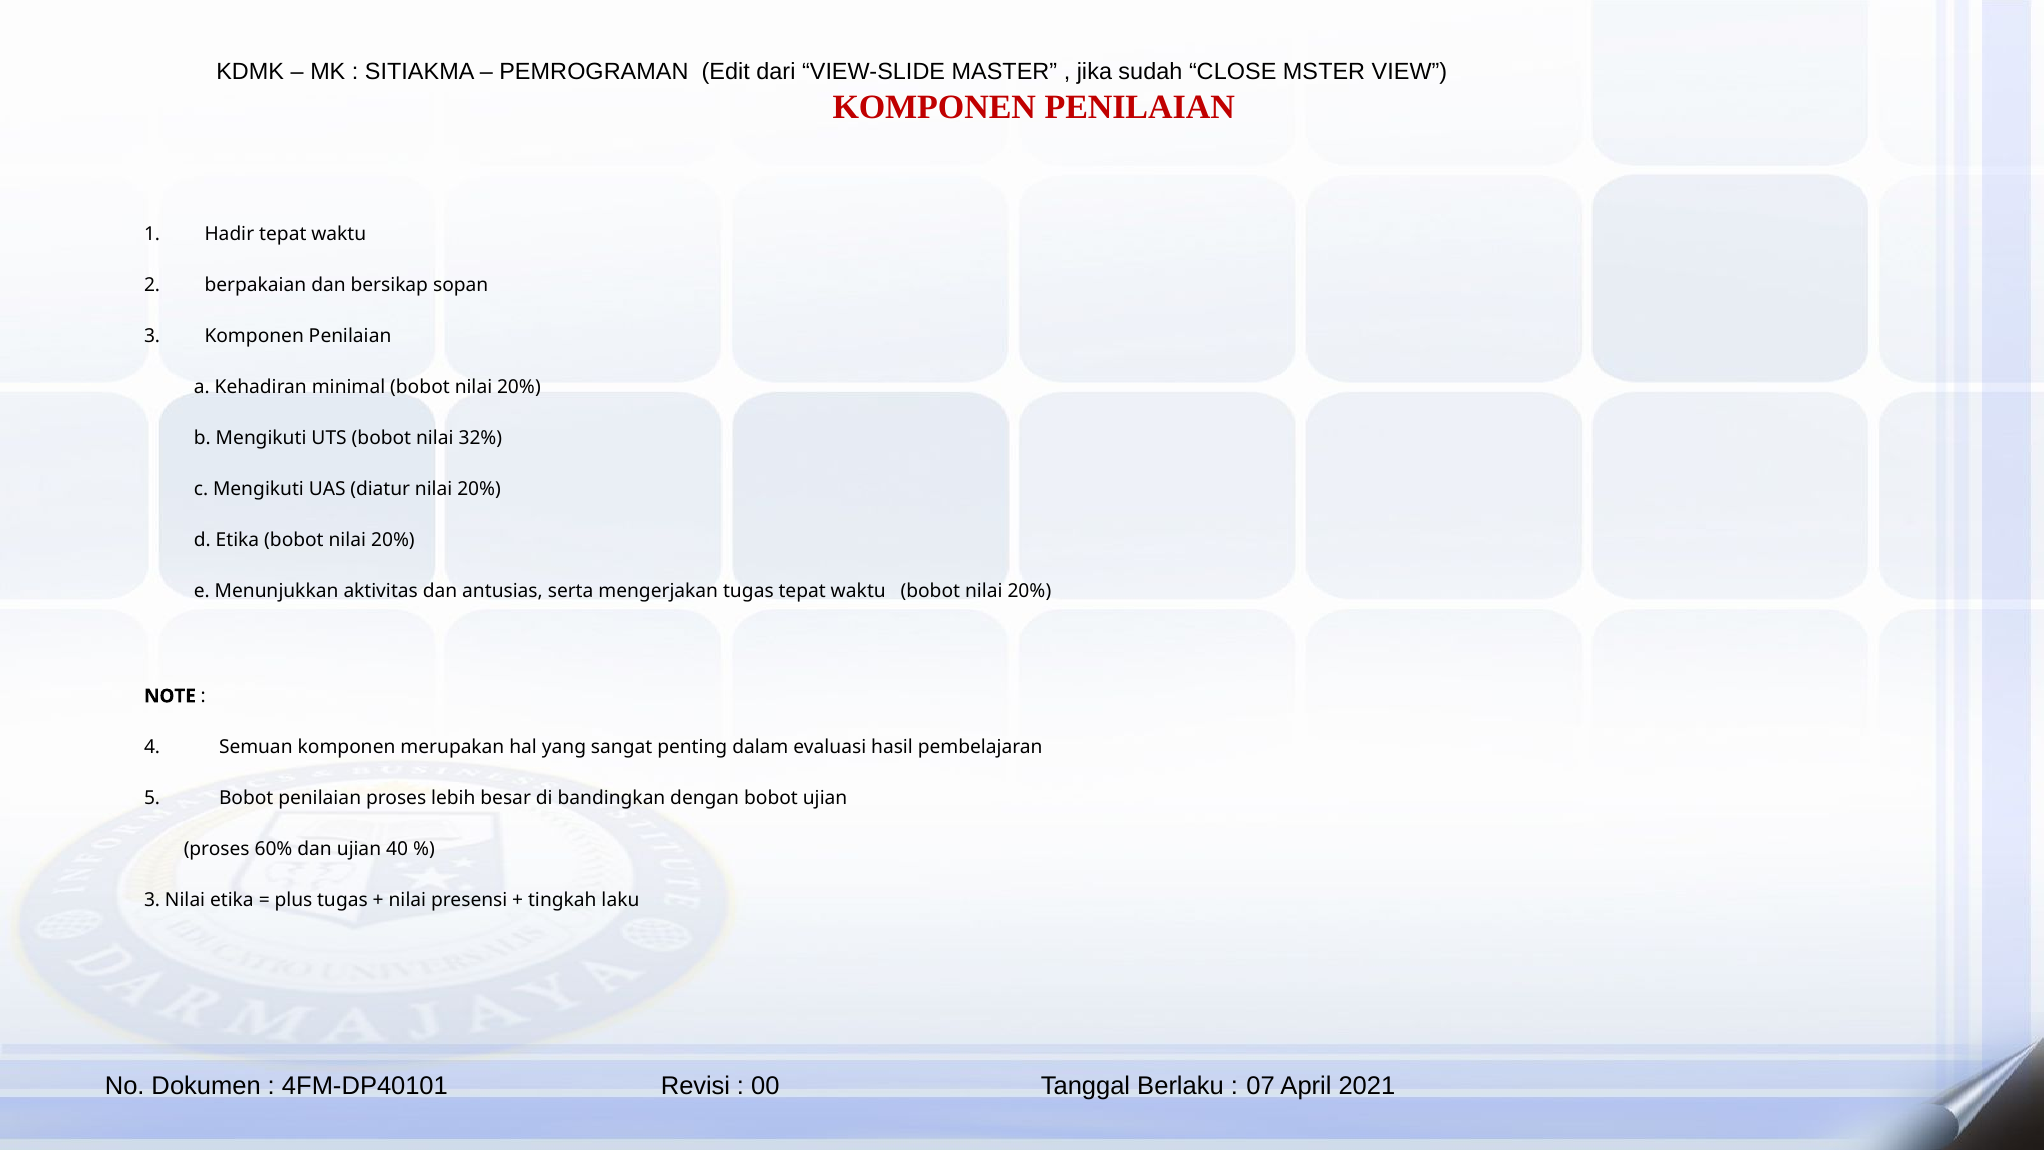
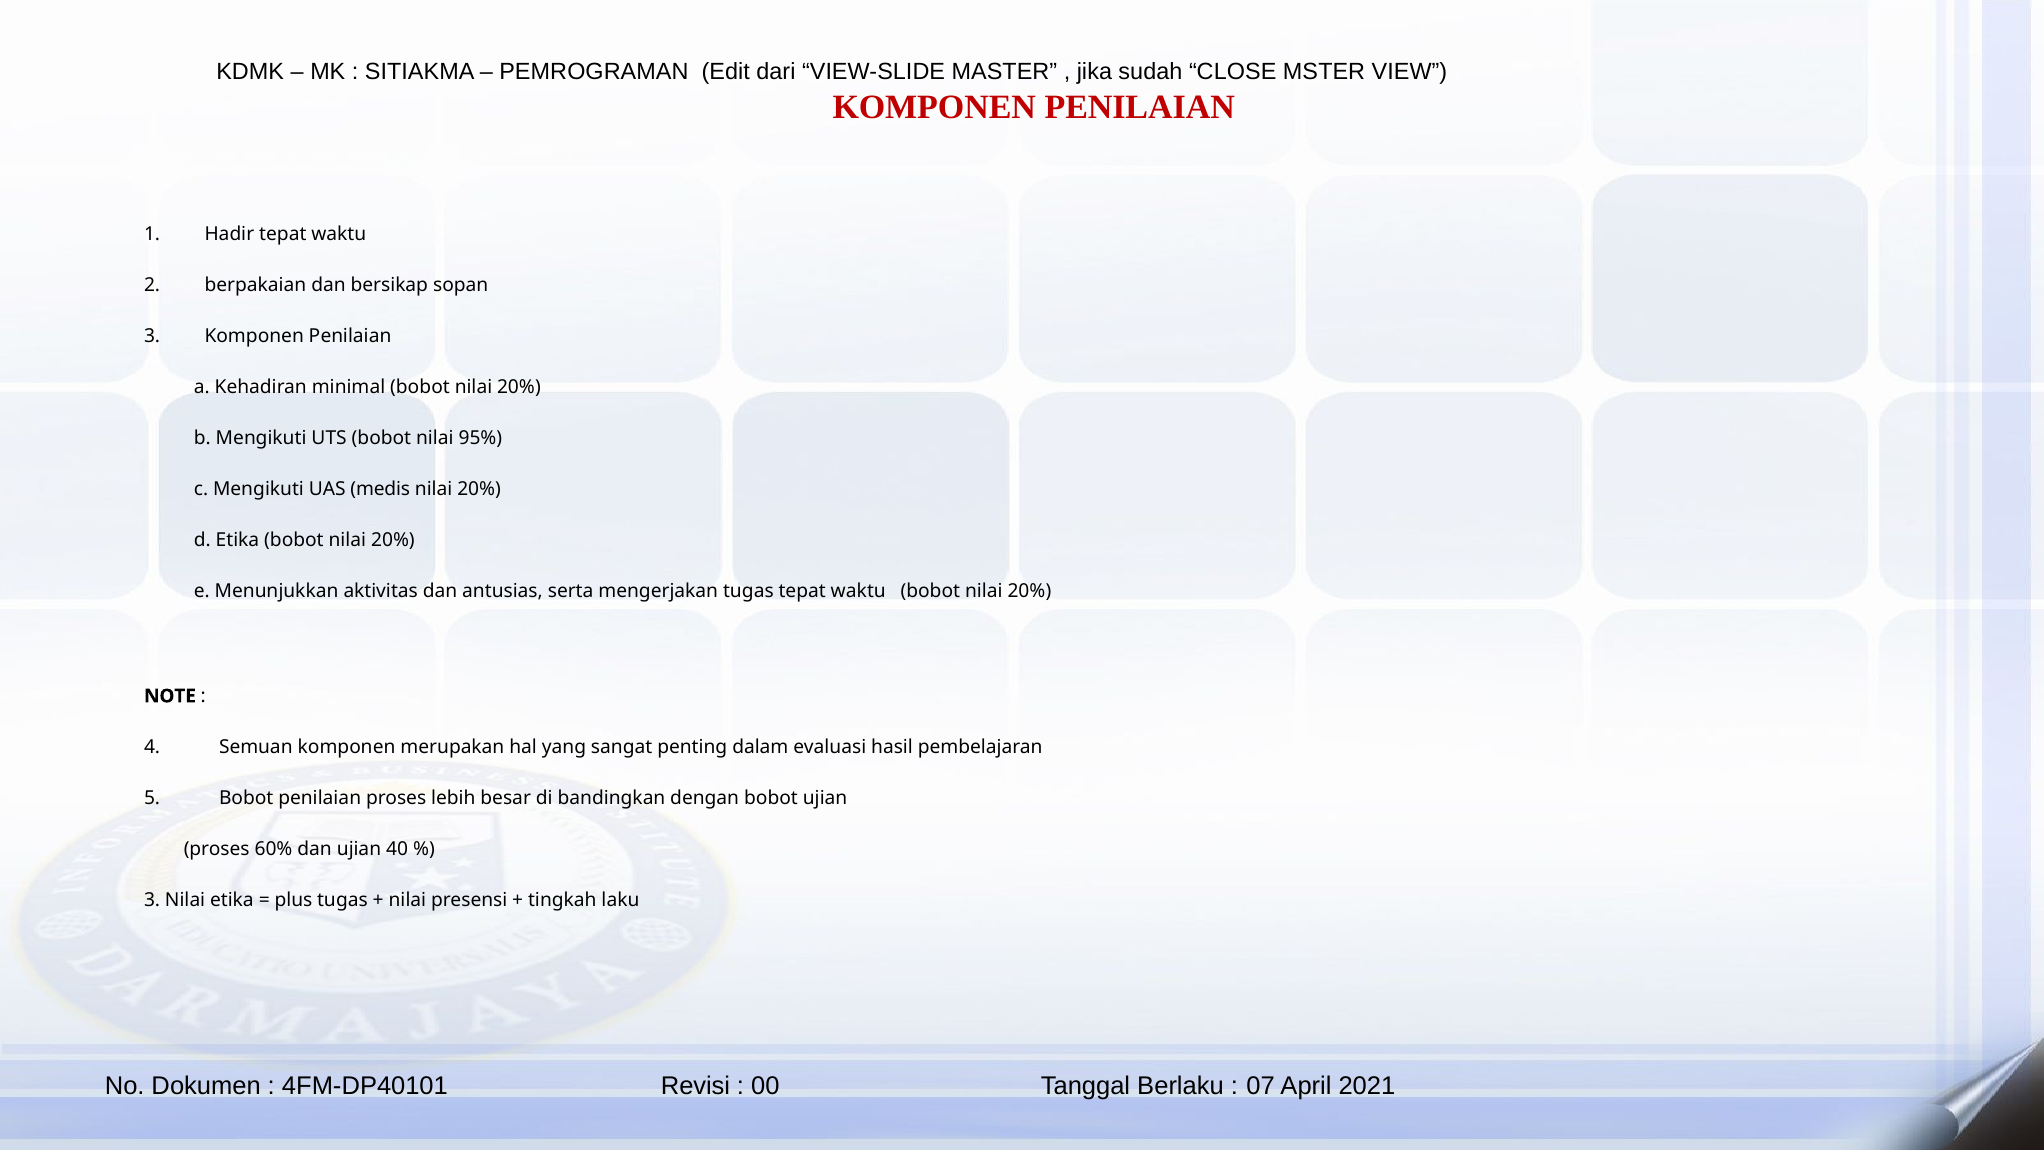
32%: 32% -> 95% (480, 438)
diatur: diatur -> medis (380, 489)
